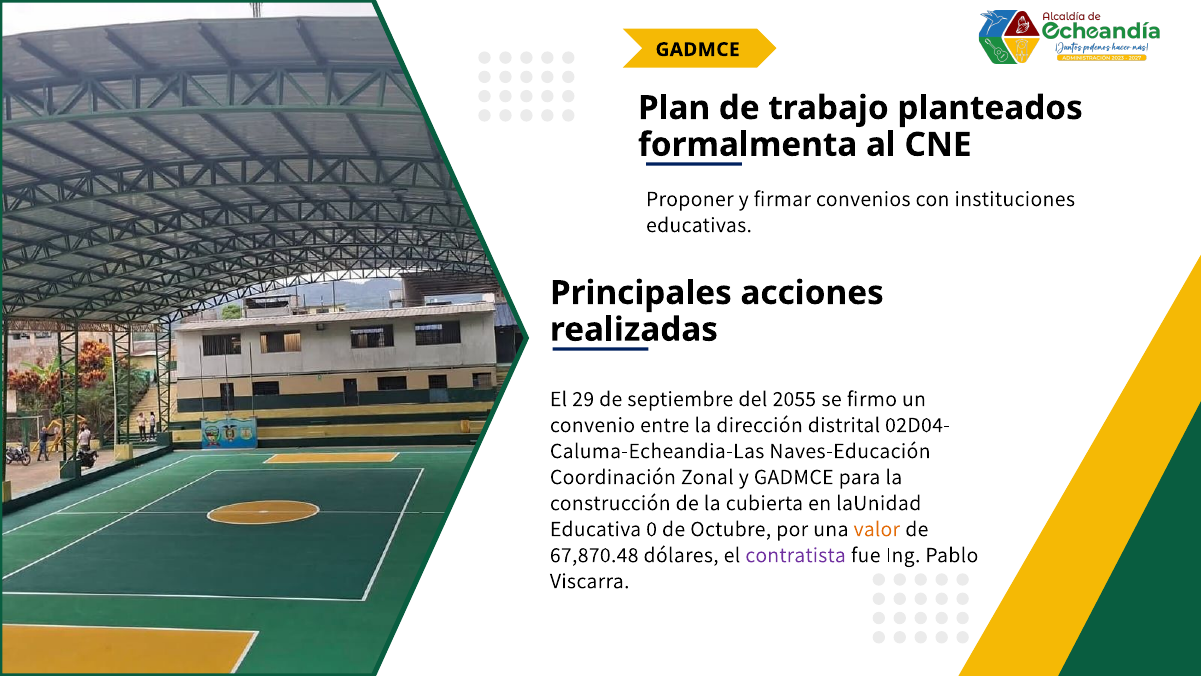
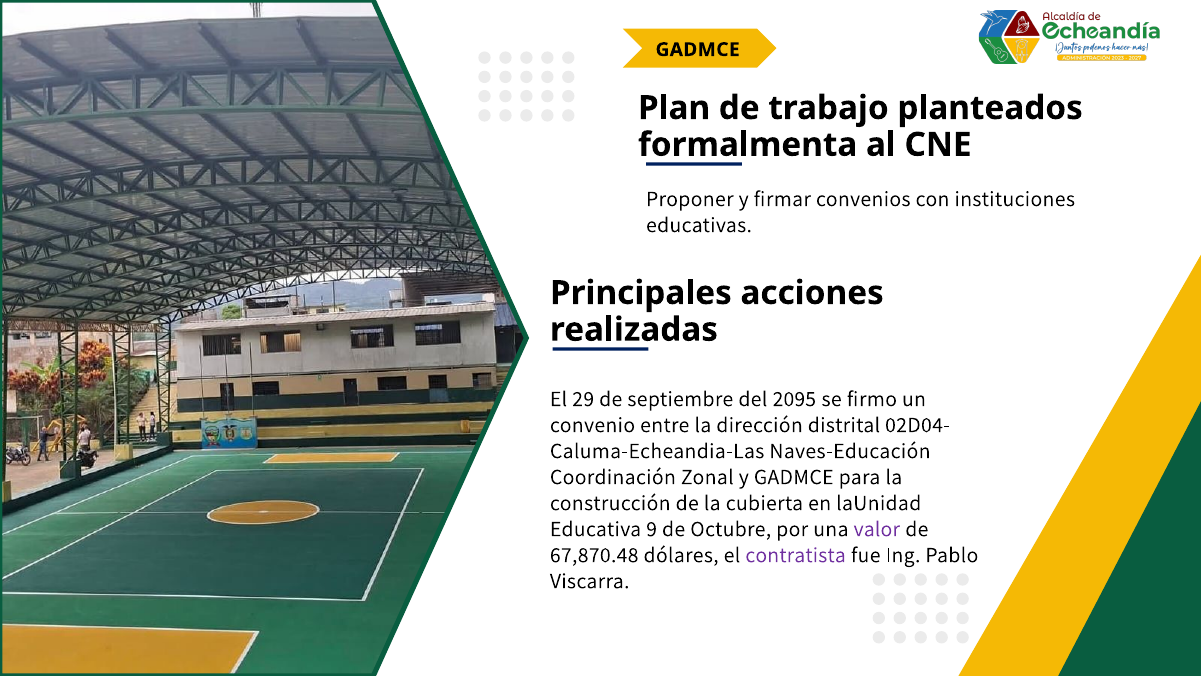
2055: 2055 -> 2095 (794, 399)
0: 0 -> 9 (652, 529)
valor colour: orange -> purple (877, 529)
